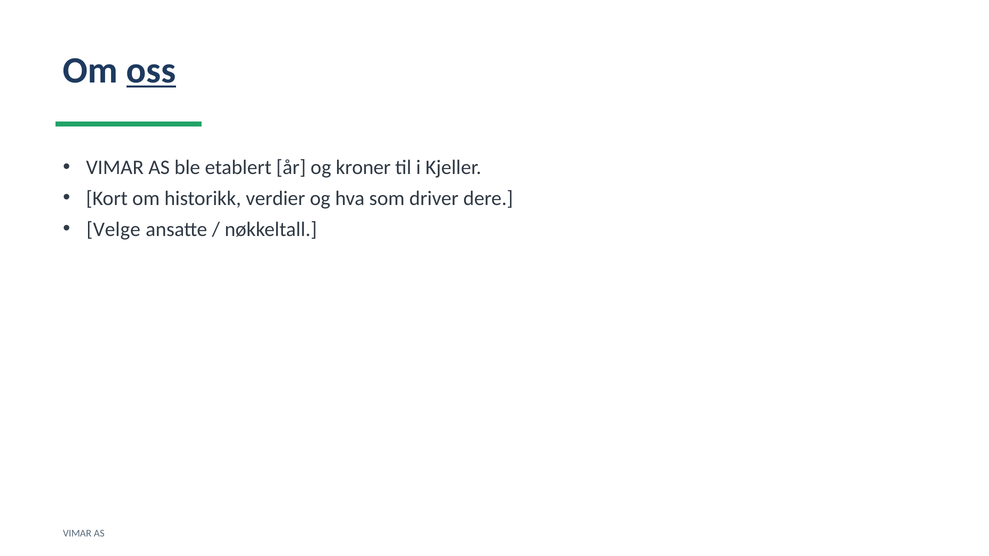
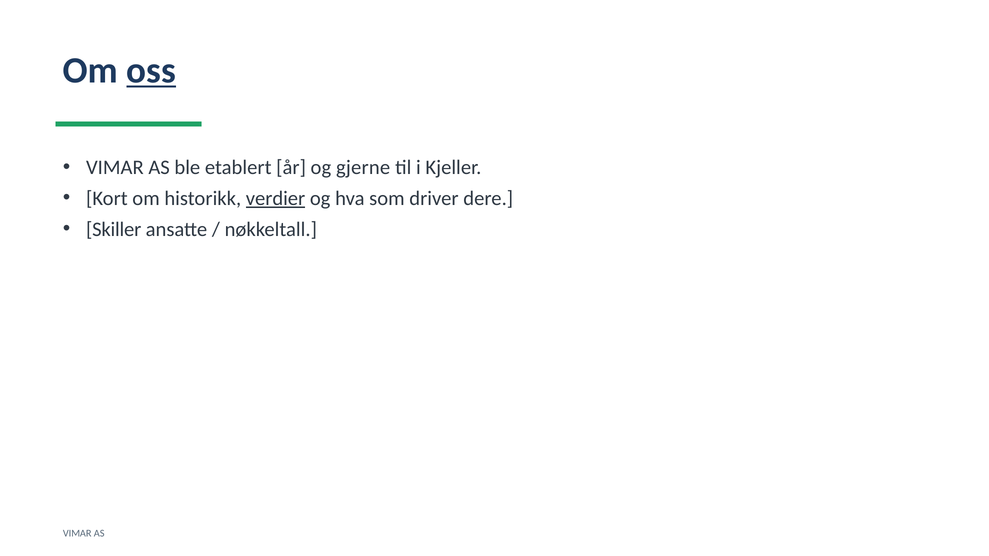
kroner: kroner -> gjerne (363, 168)
verdier underline: none -> present (276, 198)
Velge: Velge -> Skiller (114, 229)
